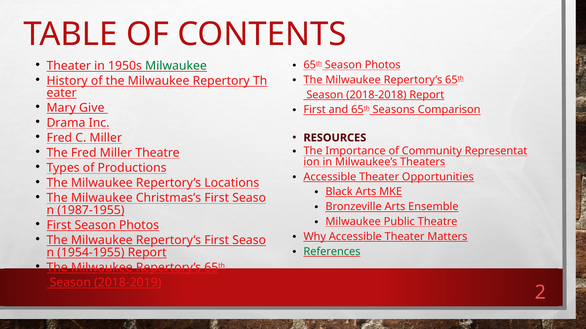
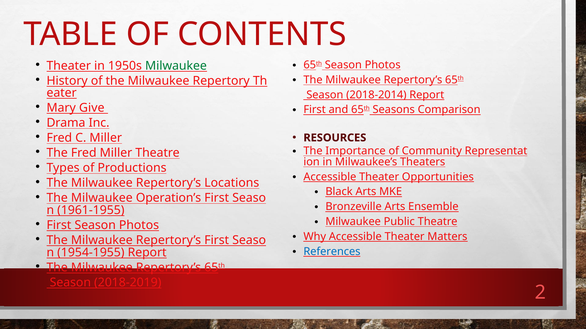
2018-2018: 2018-2018 -> 2018-2014 (376, 95)
Christmas’s: Christmas’s -> Operation’s (169, 198)
1987-1955: 1987-1955 -> 1961-1955 (91, 211)
References colour: green -> blue (332, 252)
